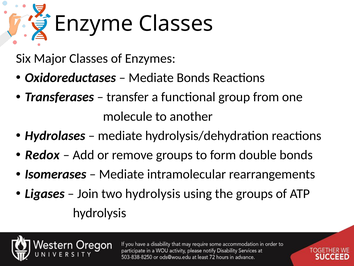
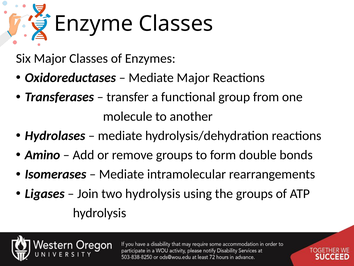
Mediate Bonds: Bonds -> Major (193, 78)
Redox: Redox -> Amino (42, 155)
